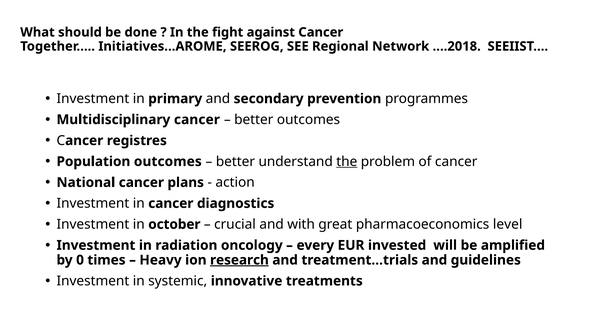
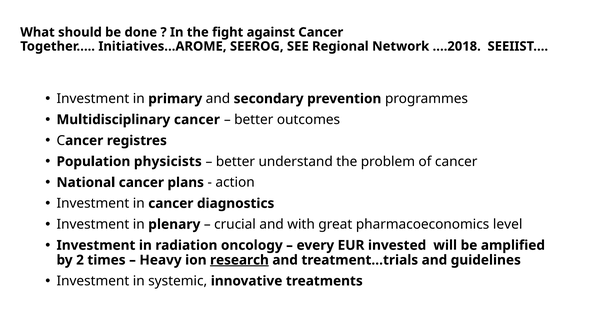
Population outcomes: outcomes -> physicists (168, 161)
the underline: present -> none (347, 161)
october: october -> plenary (174, 224)
0: 0 -> 2 (80, 260)
